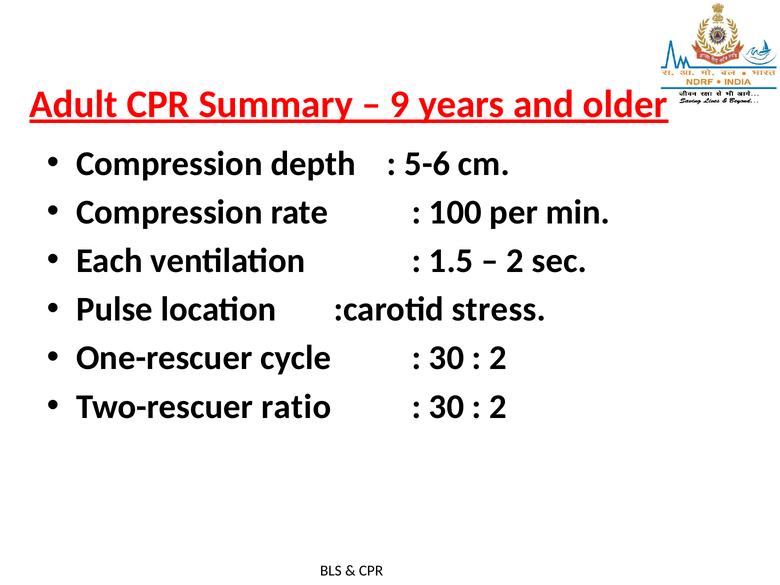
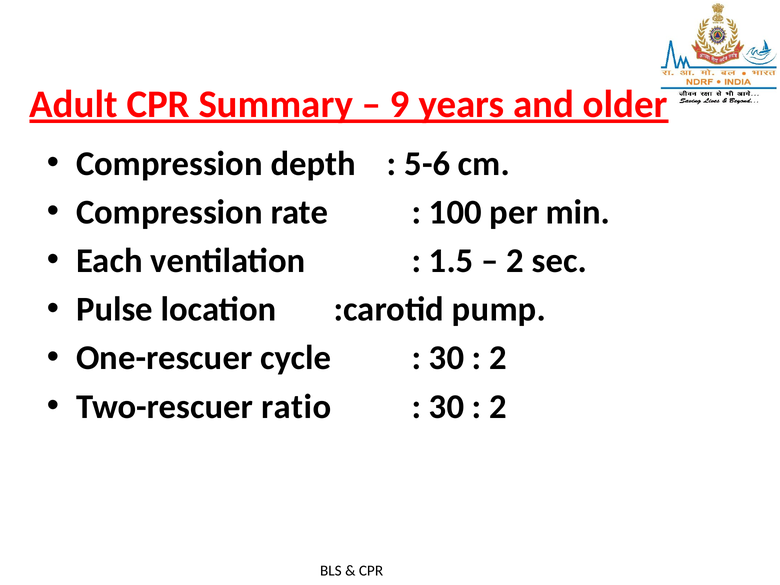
stress: stress -> pump (499, 309)
